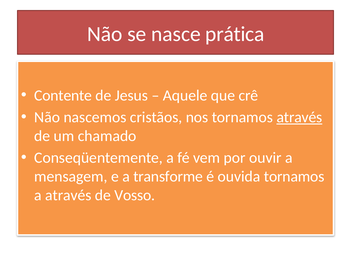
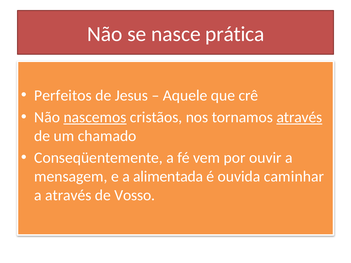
Contente: Contente -> Perfeitos (63, 96)
nascemos underline: none -> present (95, 117)
transforme: transforme -> alimentada (168, 177)
ouvida tornamos: tornamos -> caminhar (294, 177)
